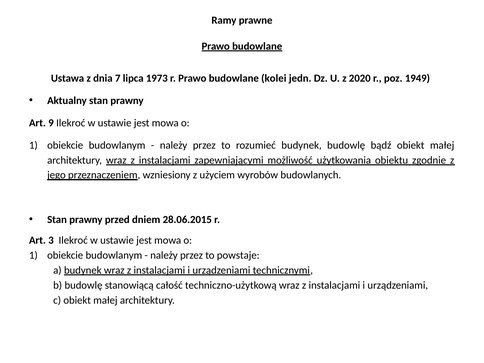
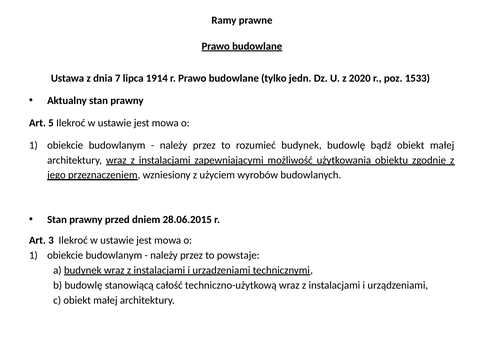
1973: 1973 -> 1914 (157, 78)
kolei: kolei -> tylko (274, 78)
1949: 1949 -> 1533 (417, 78)
9: 9 -> 5 (51, 123)
